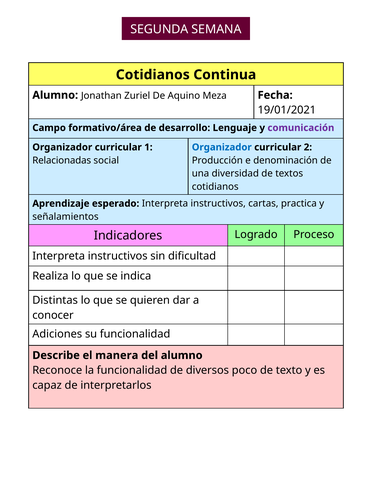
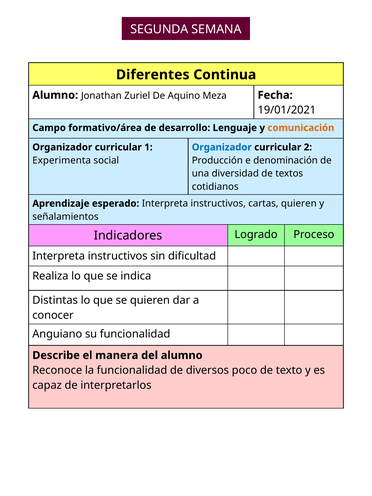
Cotidianos: Cotidianos -> Diferentes (153, 75)
comunicación colour: purple -> orange (301, 128)
Relacionadas: Relacionadas -> Experimenta (62, 160)
cartas practica: practica -> quieren (299, 204)
Adiciones: Adiciones -> Anguiano (57, 334)
